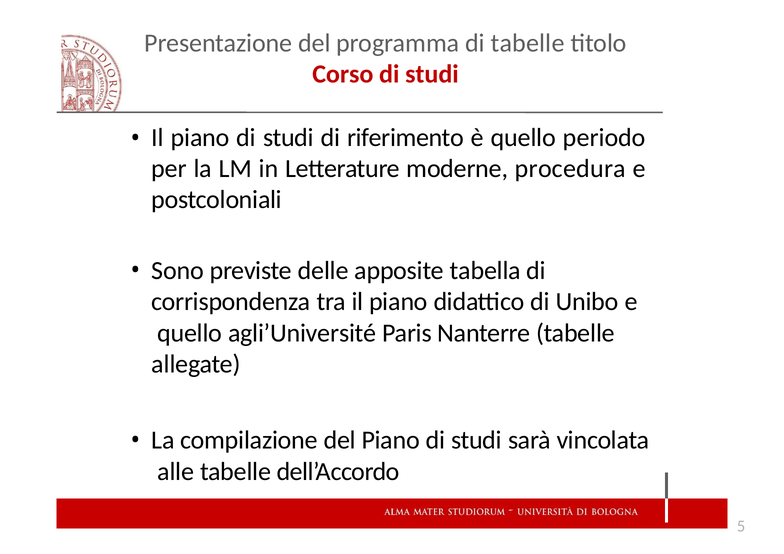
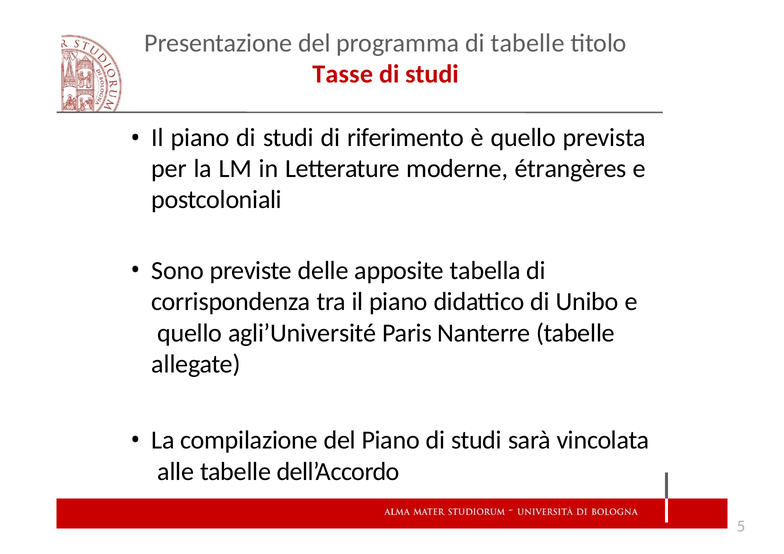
Corso: Corso -> Tasse (343, 74)
periodo: periodo -> prevista (604, 137)
procedura: procedura -> étrangères (571, 168)
